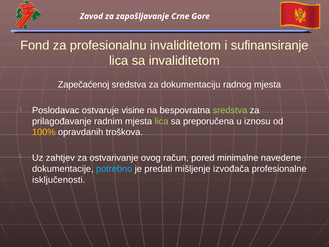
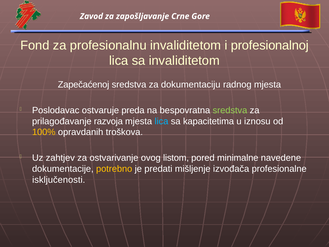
sufinansiranje: sufinansiranje -> profesionalnoj (270, 45)
visine: visine -> preda (133, 110)
radnim: radnim -> razvoja (108, 121)
lica colour: light green -> light blue (161, 121)
preporučena: preporučena -> kapacitetima (209, 121)
račun: račun -> listom (176, 158)
potrebno colour: light blue -> yellow (114, 169)
